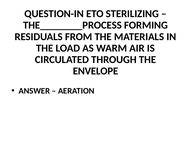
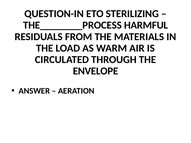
FORMING: FORMING -> HARMFUL (146, 25)
